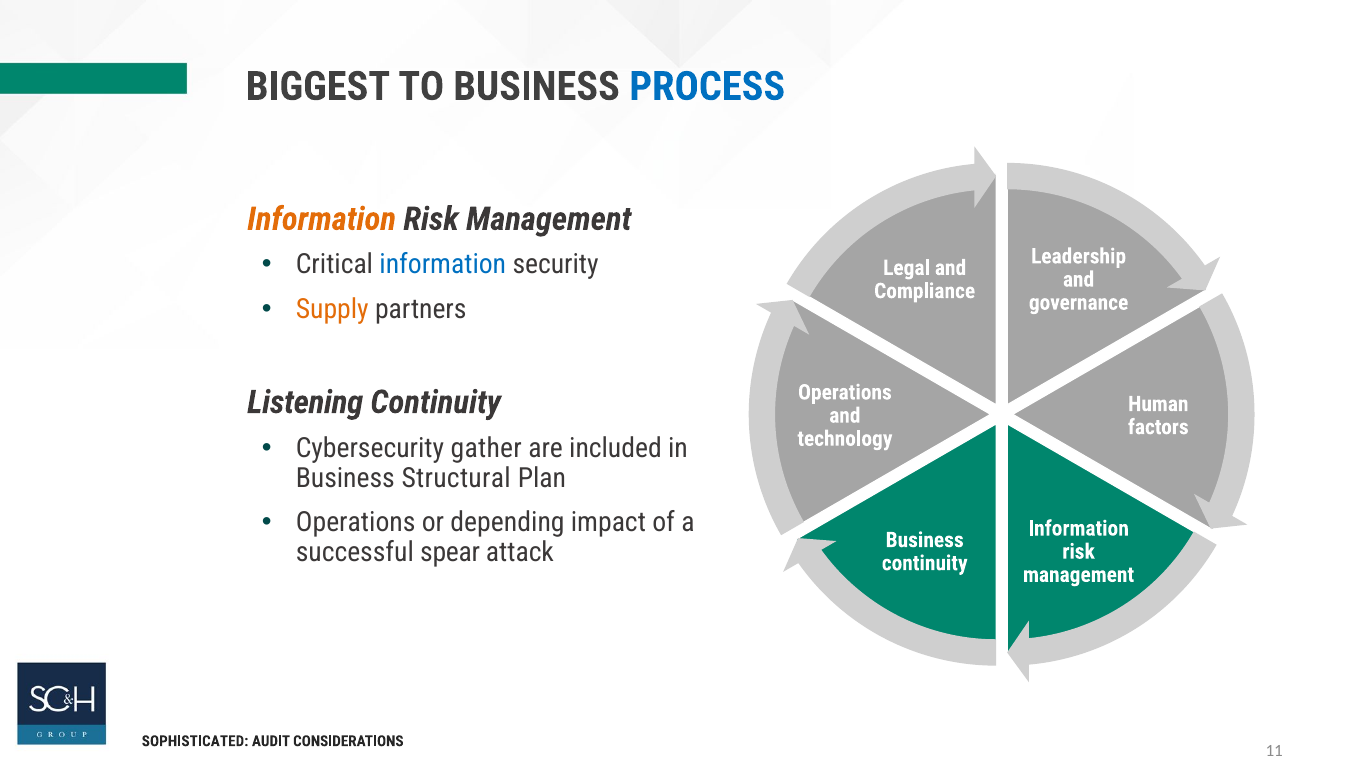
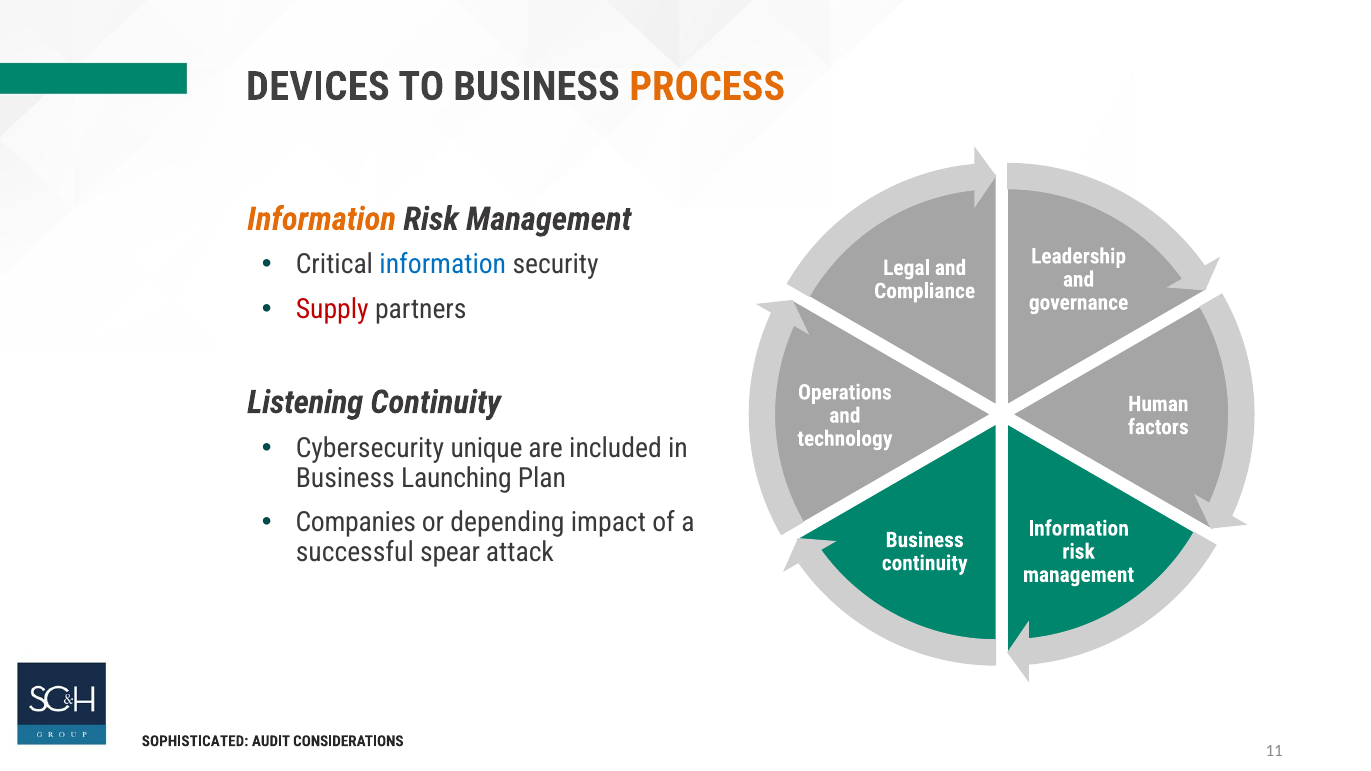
BIGGEST: BIGGEST -> DEVICES (318, 87)
PROCESS colour: blue -> orange (707, 87)
Supply colour: orange -> red (332, 309)
gather: gather -> unique (486, 448)
Structural: Structural -> Launching (456, 478)
Operations: Operations -> Companies (356, 523)
